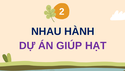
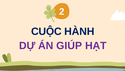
NHAU: NHAU -> CUỘC (46, 31)
